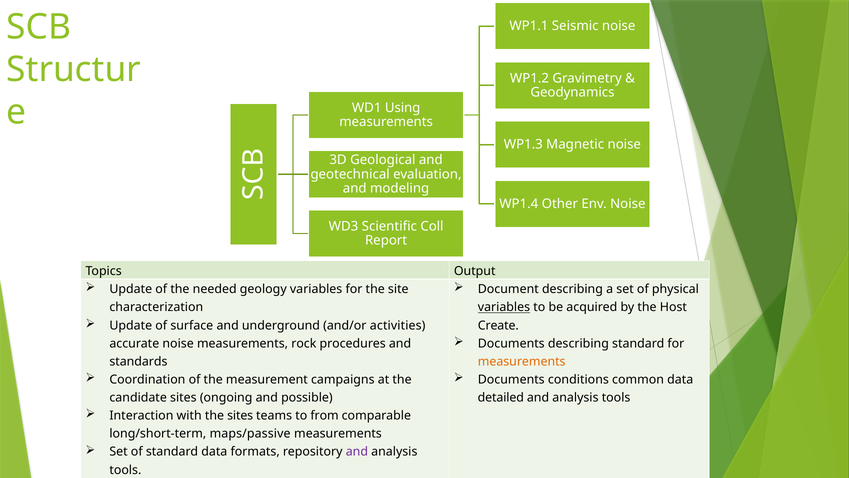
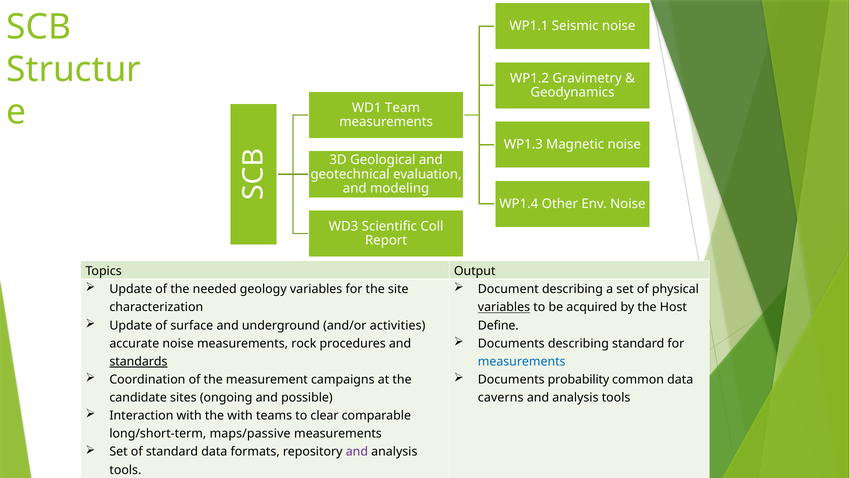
Using: Using -> Team (403, 108)
Create: Create -> Define (498, 325)
standards underline: none -> present (138, 361)
measurements colour: orange -> blue (522, 361)
conditions: conditions -> probability (578, 379)
detailed: detailed -> caverns (501, 397)
the sites: sites -> with (240, 415)
from: from -> clear (324, 415)
